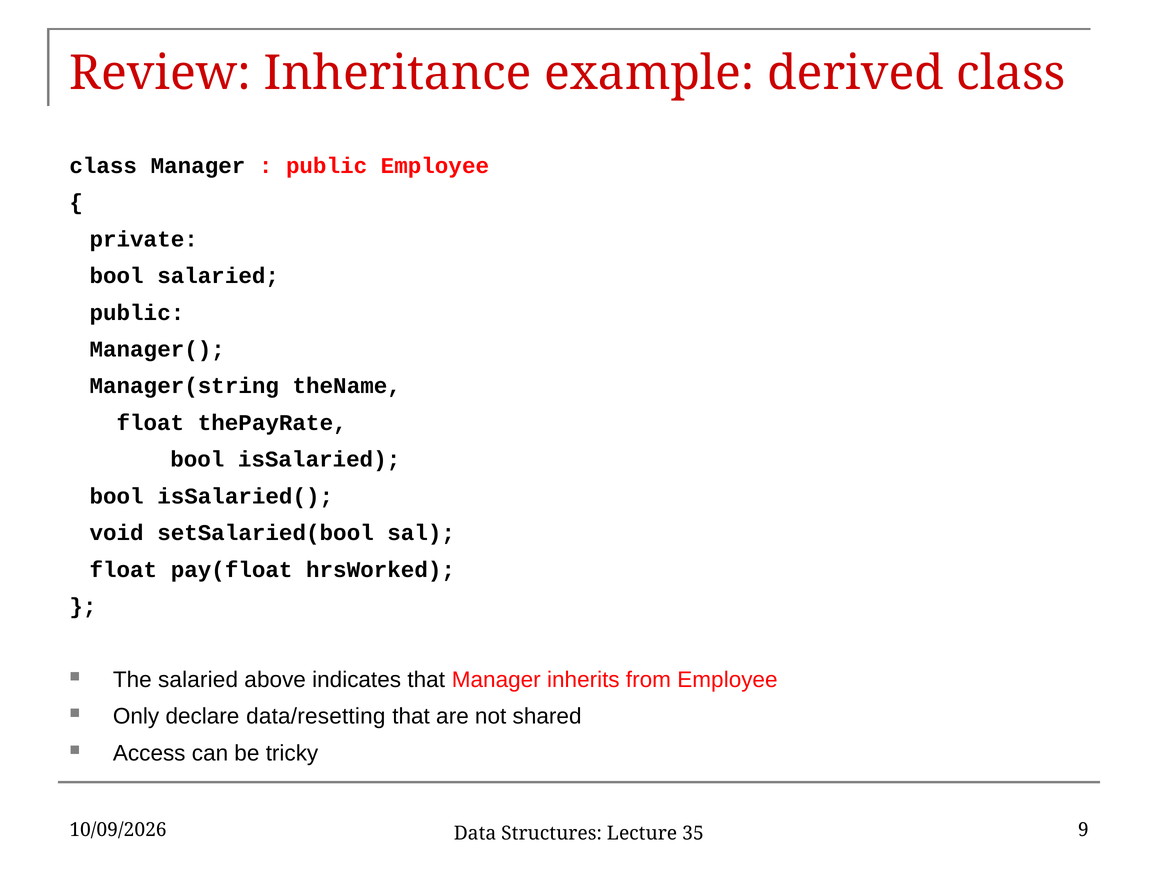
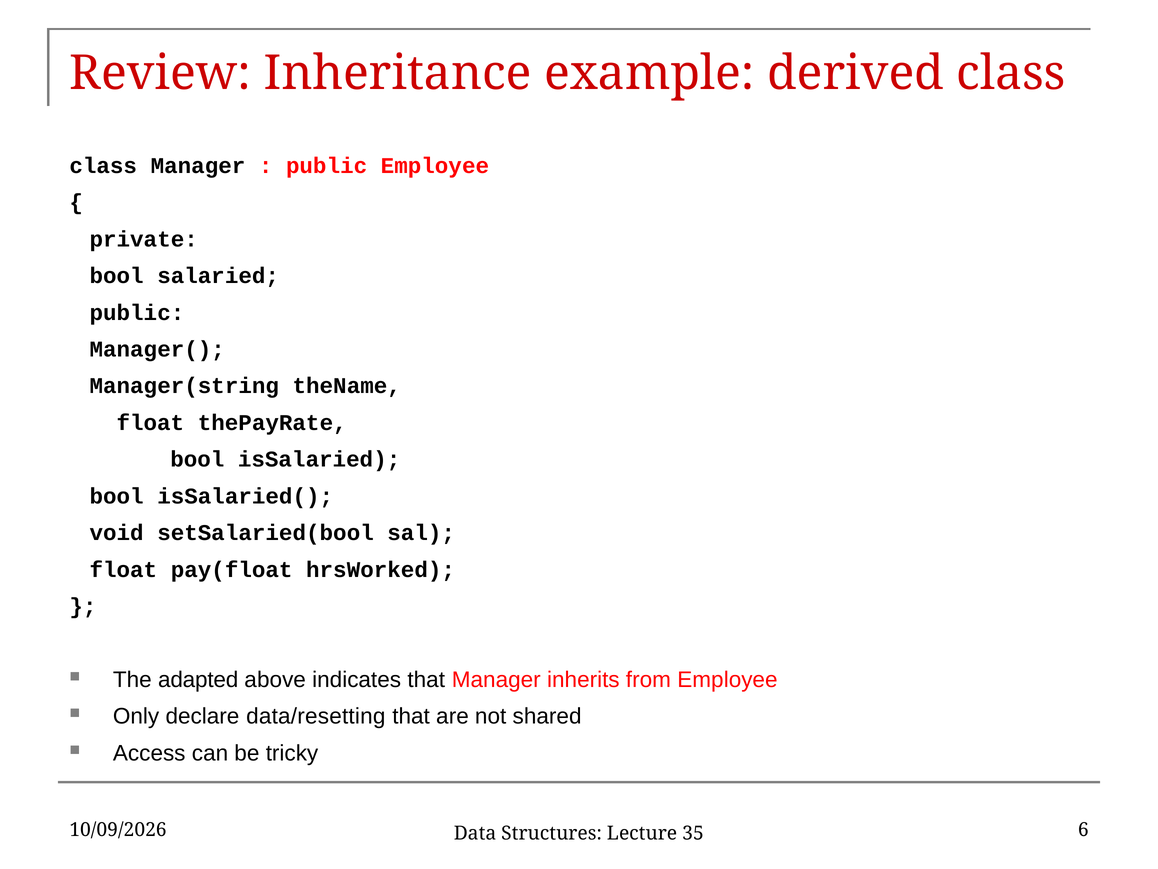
The salaried: salaried -> adapted (198, 679)
9: 9 -> 6 (1083, 829)
